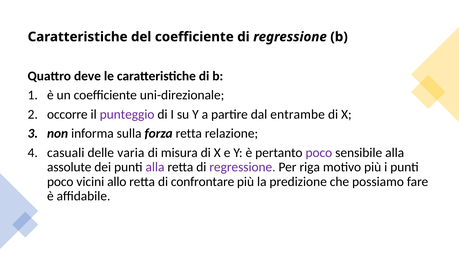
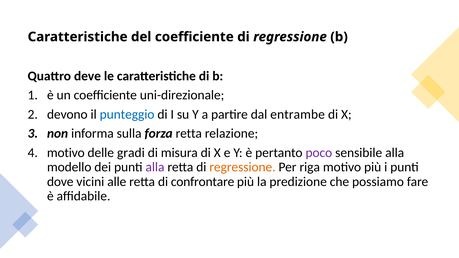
occorre: occorre -> devono (67, 114)
punteggio colour: purple -> blue (127, 114)
casuali: casuali -> motivo (66, 153)
varia: varia -> gradi (131, 153)
assolute: assolute -> modello (69, 167)
regressione colour: purple -> orange (242, 167)
poco: poco -> dove (60, 182)
allo: allo -> alle (117, 182)
